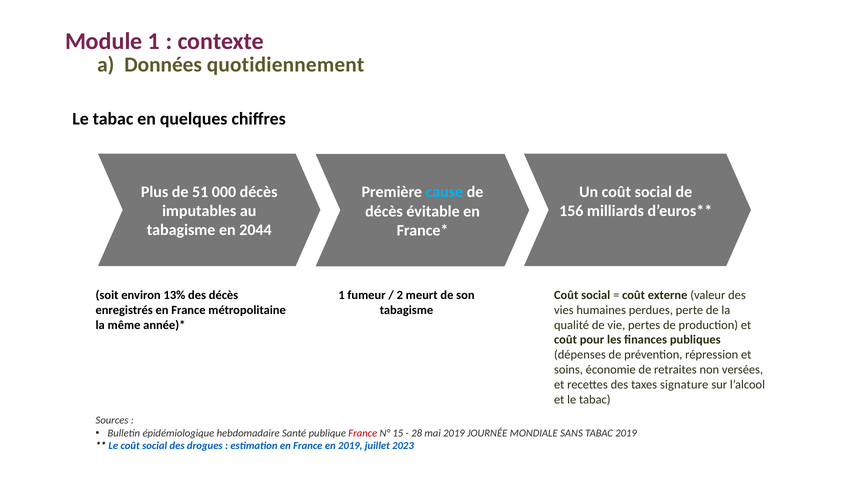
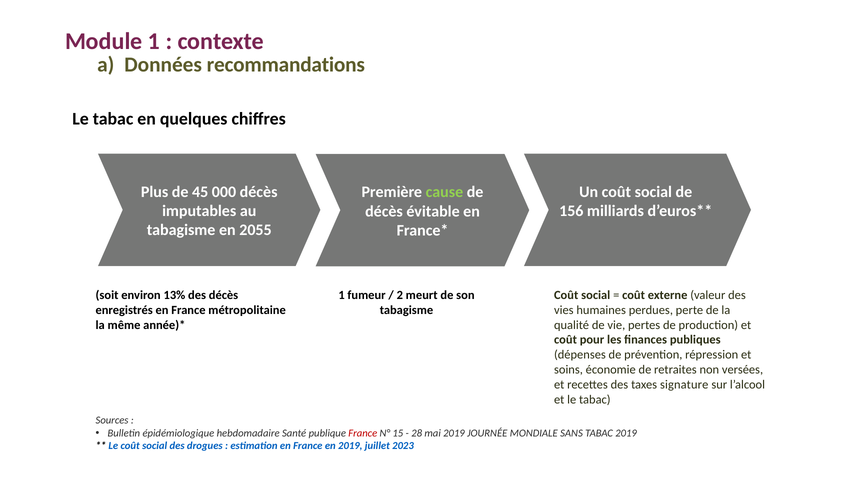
quotidiennement: quotidiennement -> recommandations (286, 65)
51: 51 -> 45 (200, 192)
cause colour: light blue -> light green (444, 192)
2044: 2044 -> 2055 (255, 230)
